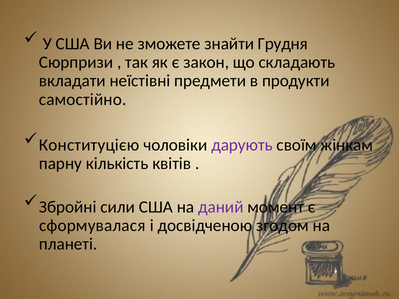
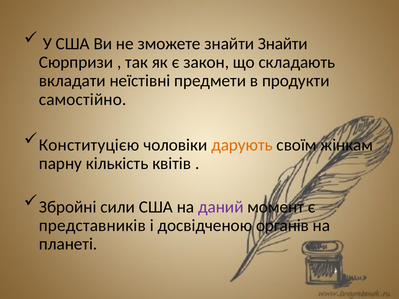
знайти Грудня: Грудня -> Знайти (283, 44)
дарують colour: purple -> orange (242, 145)
сформувалася: сформувалася -> представників (92, 226)
згодом: згодом -> органів (282, 226)
